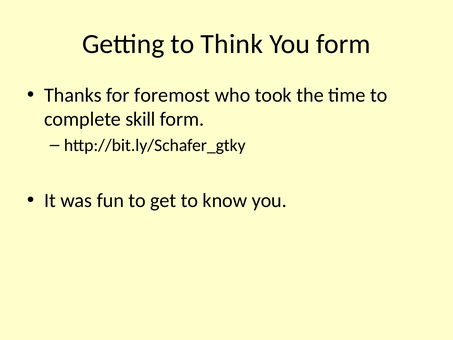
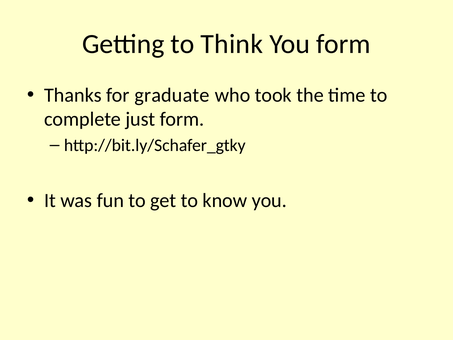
foremost: foremost -> graduate (172, 95)
skill: skill -> just (140, 119)
